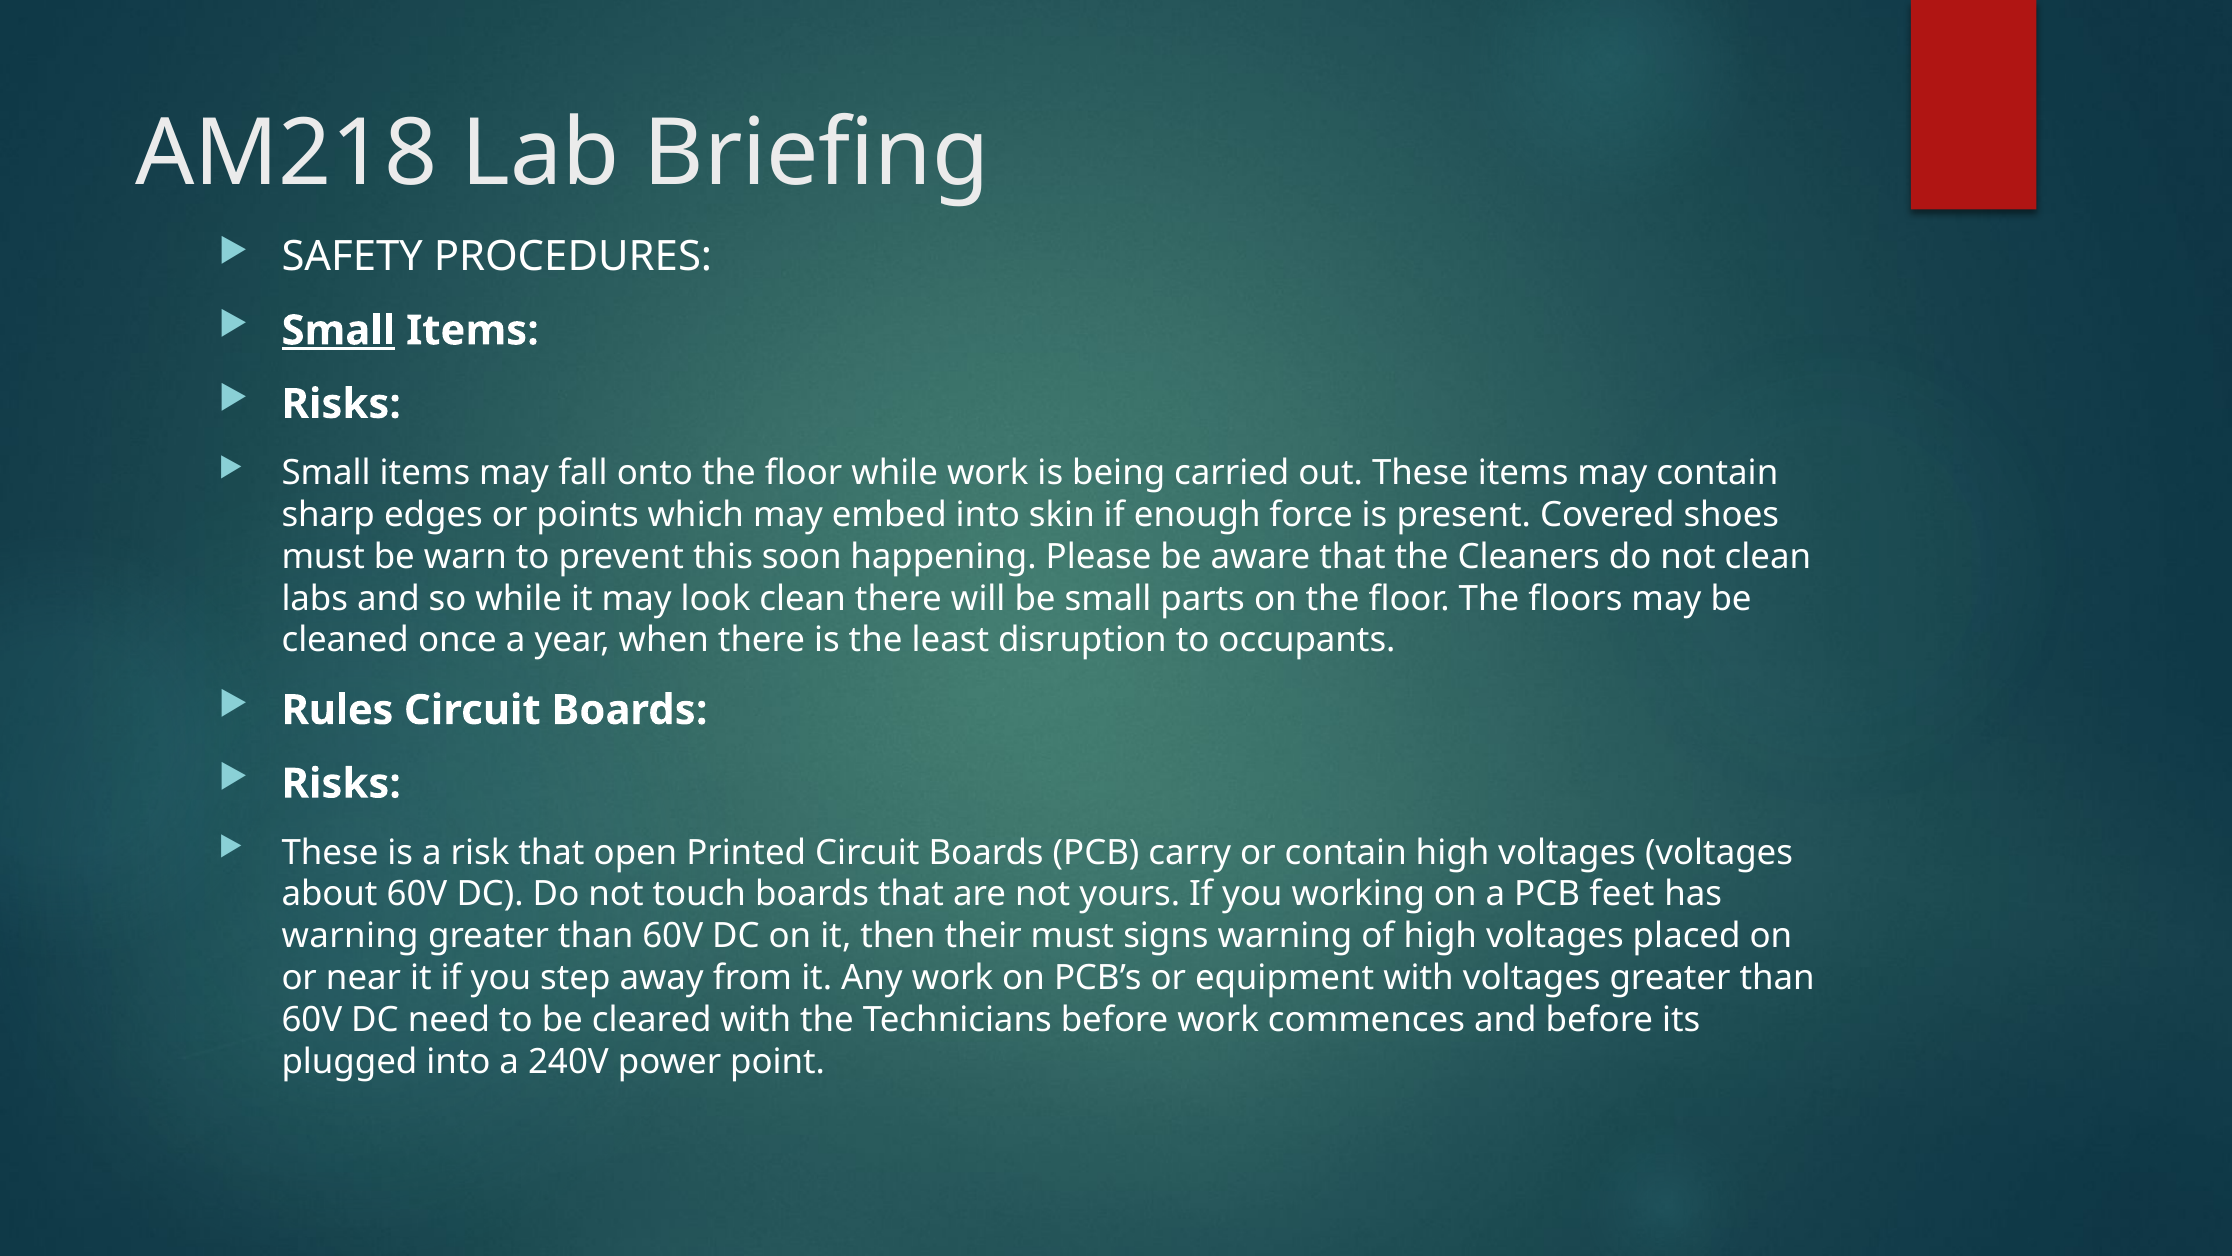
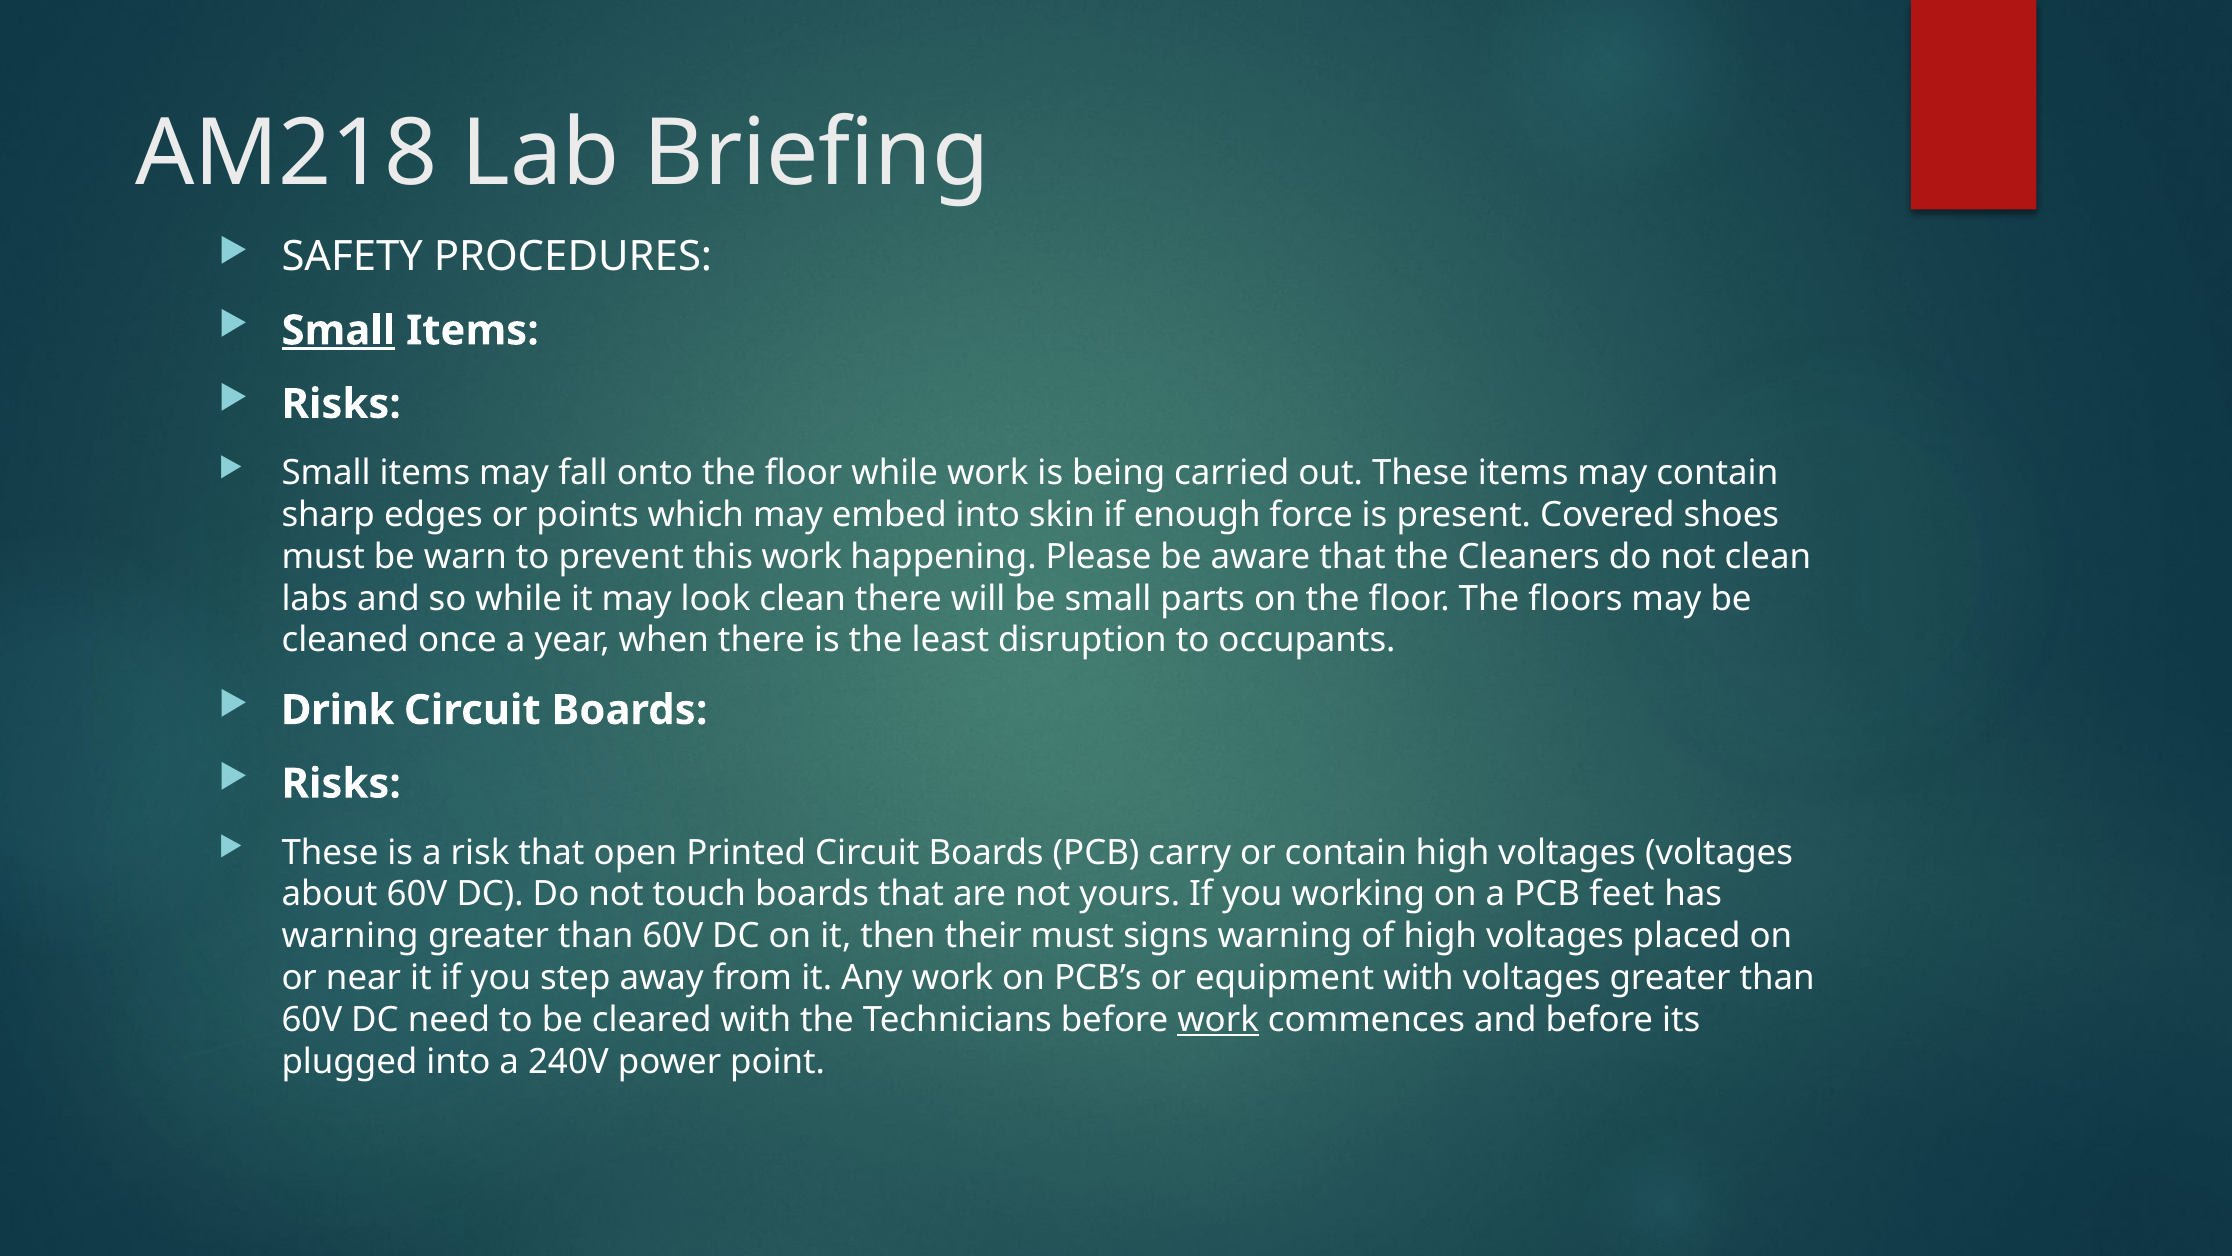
this soon: soon -> work (802, 556)
Rules: Rules -> Drink (338, 710)
work underline: none -> present (1218, 1020)
